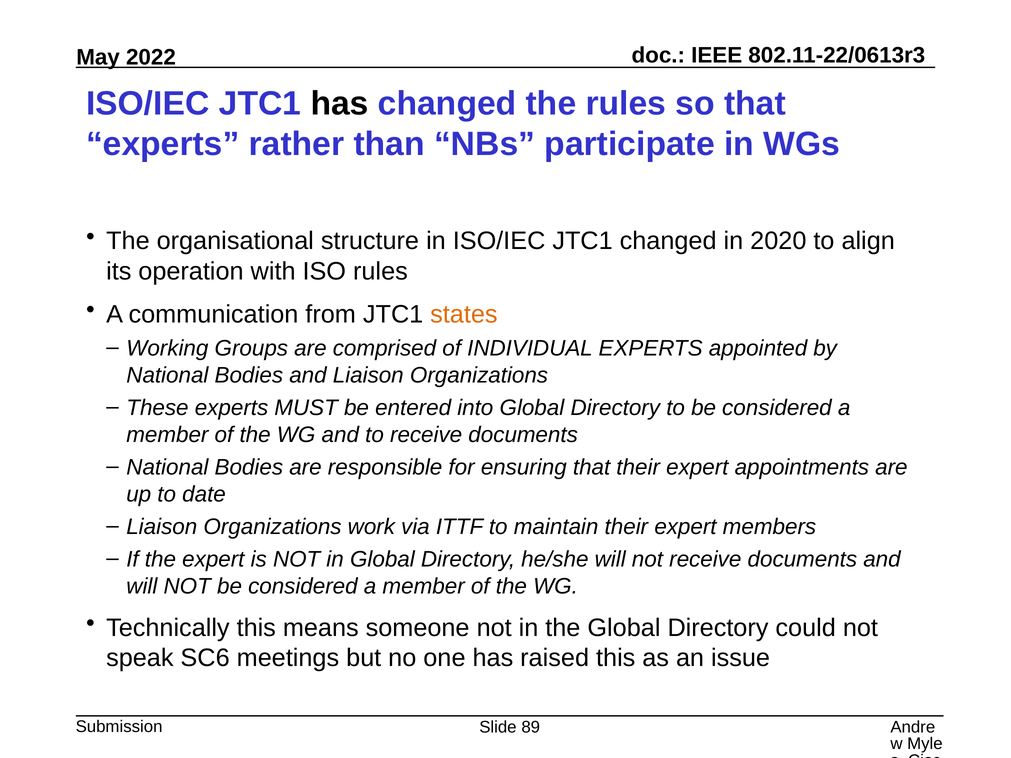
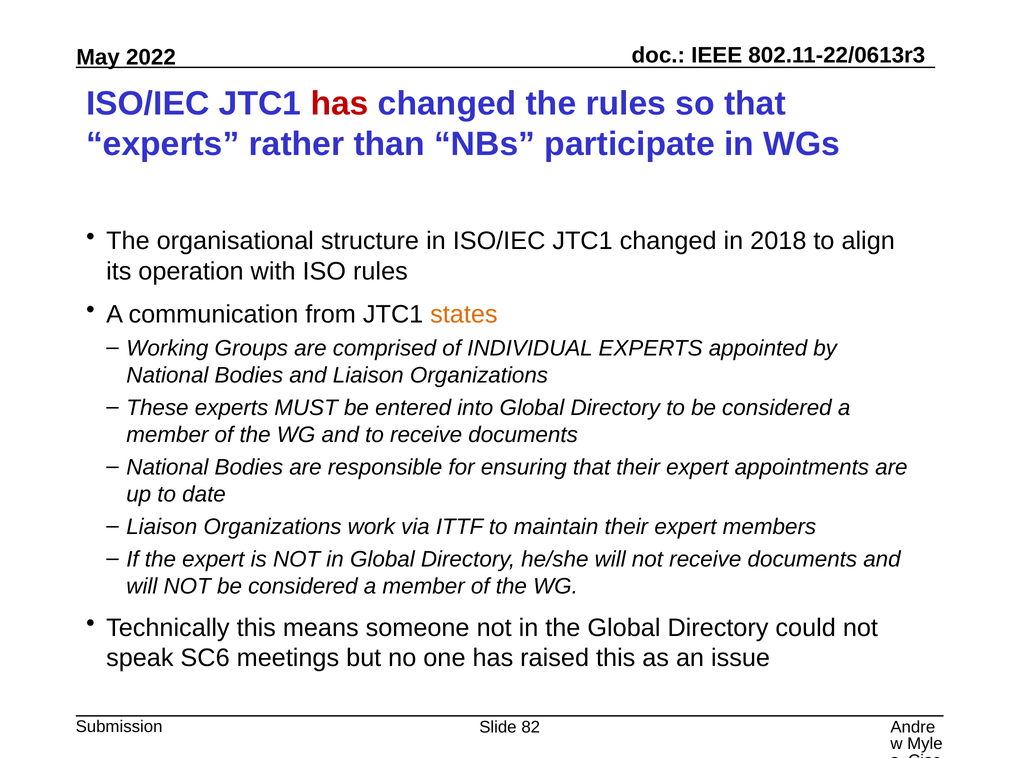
has colour: black -> red (340, 104)
2020: 2020 -> 2018 (778, 241)
89: 89 -> 82 (531, 727)
